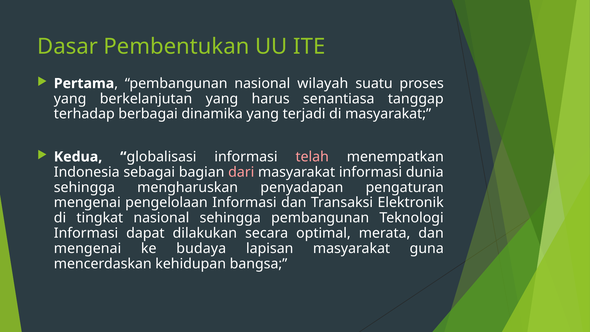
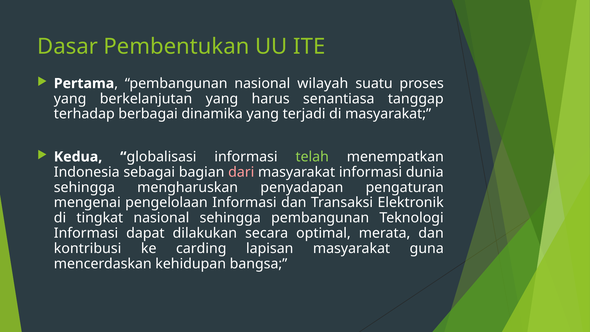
telah colour: pink -> light green (312, 157)
mengenai: mengenai -> kontribusi (88, 248)
budaya: budaya -> carding (201, 248)
